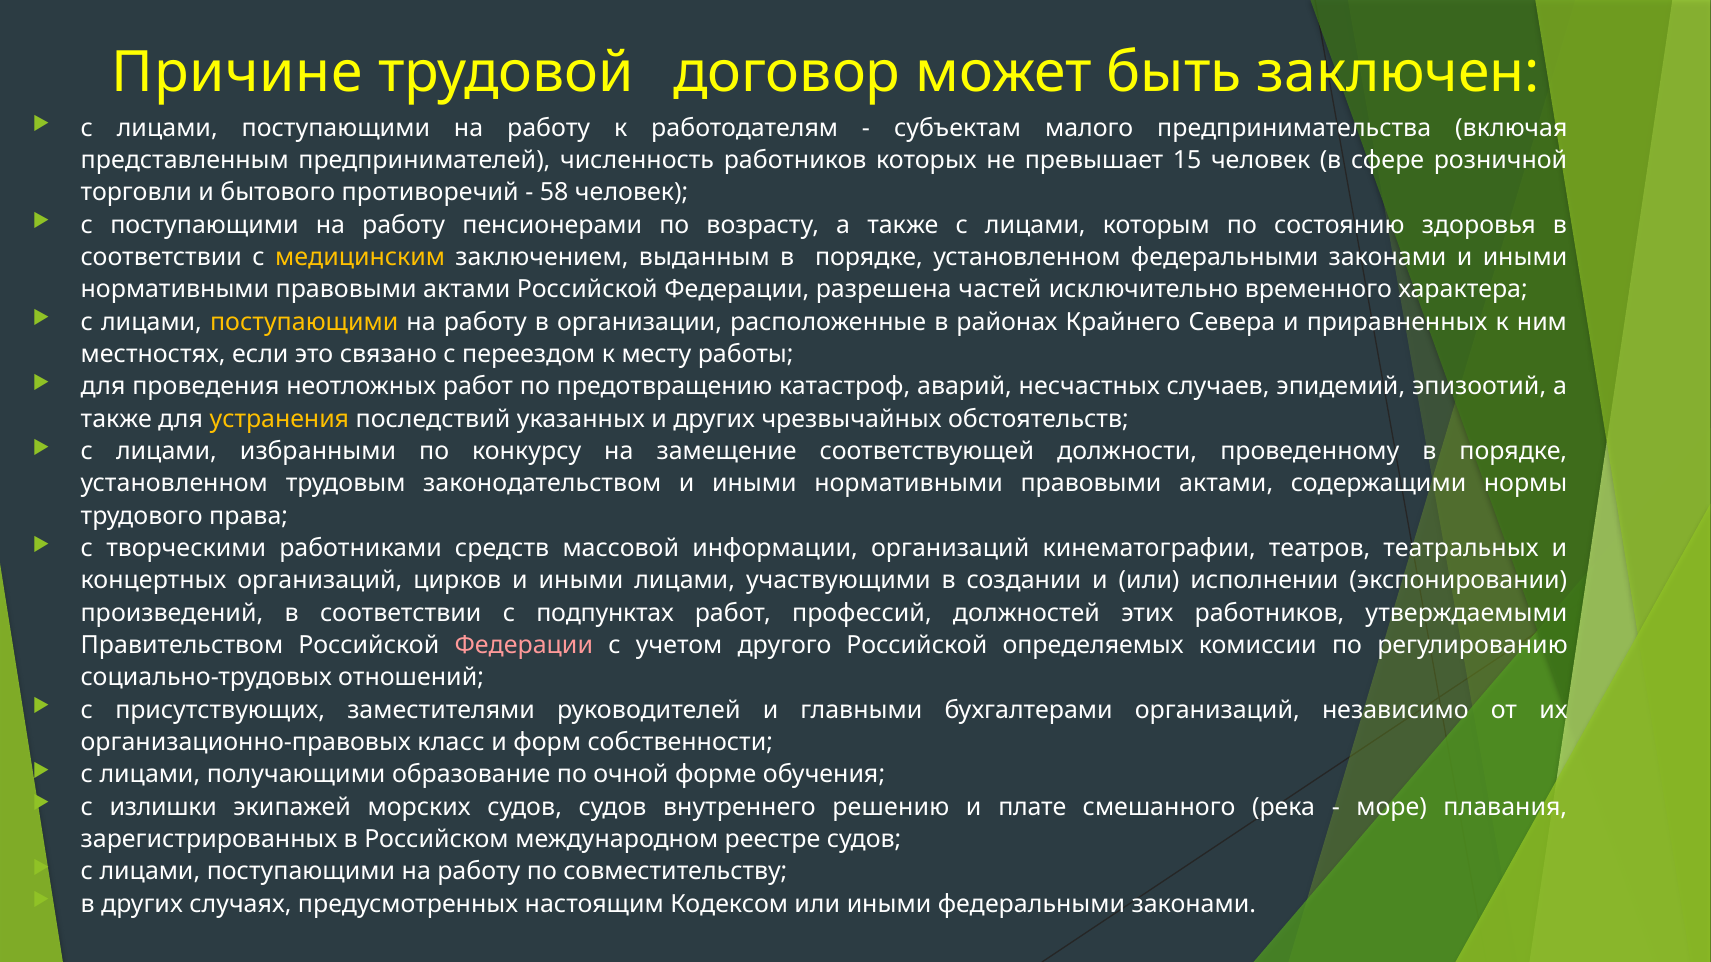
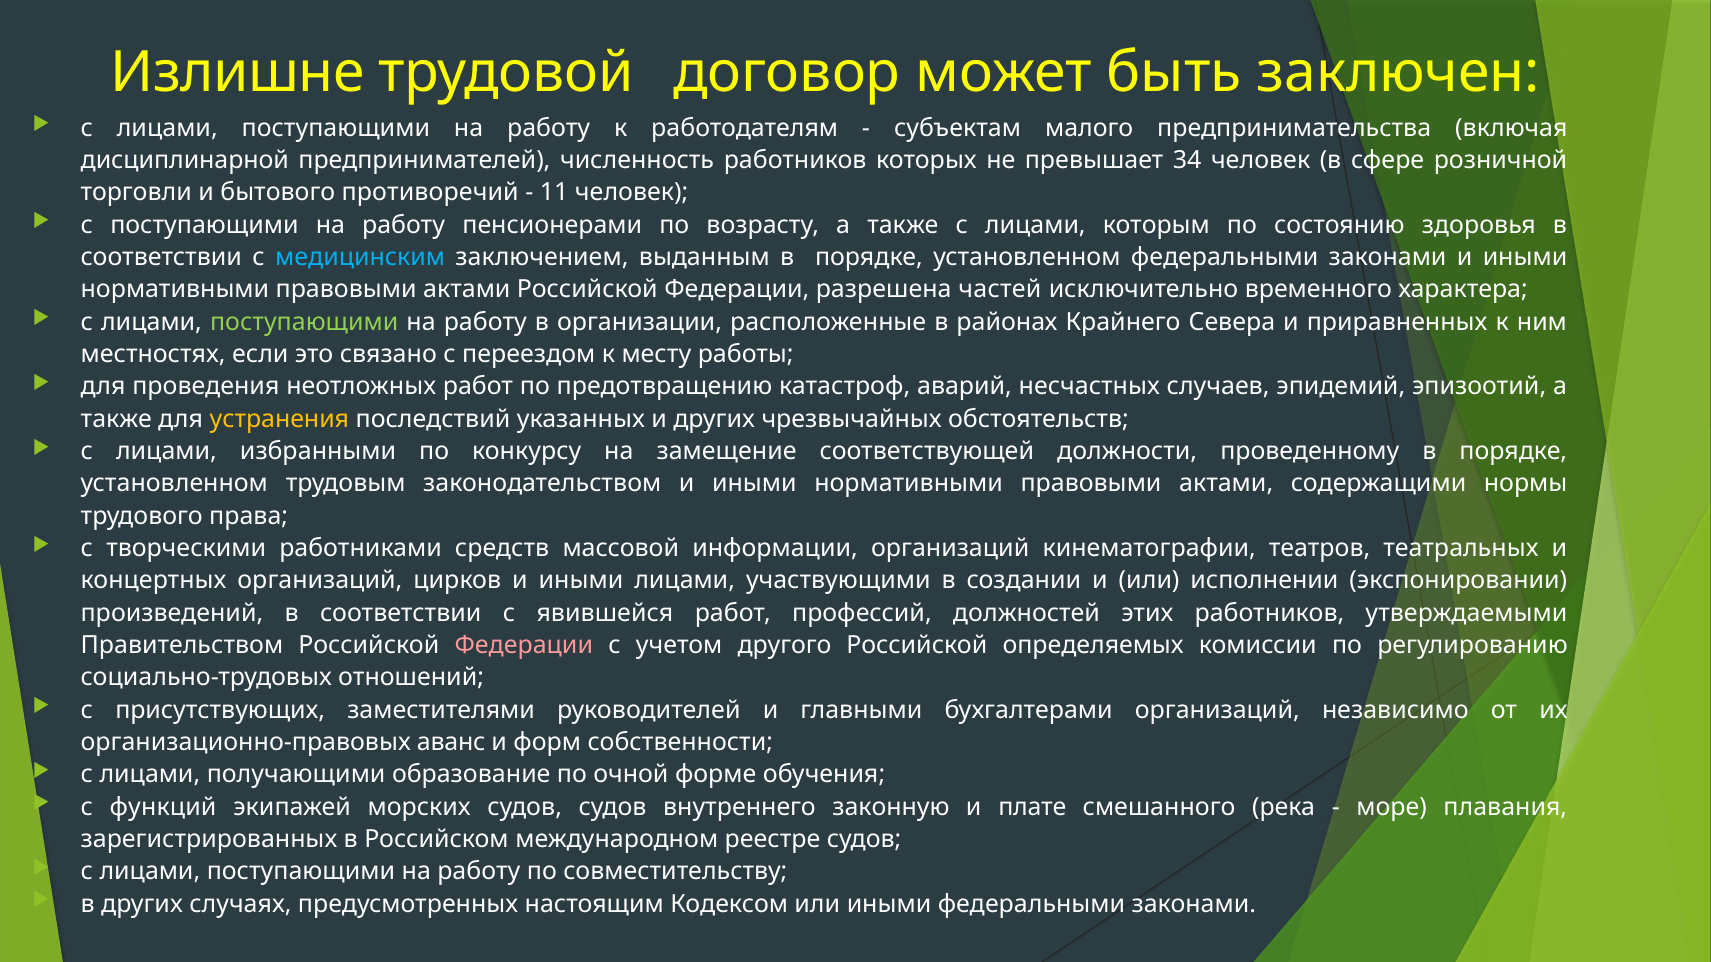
Причине: Причине -> Излишне (238, 73)
представленным: представленным -> дисциплинарной (185, 161)
15: 15 -> 34 (1187, 161)
58: 58 -> 11 (554, 193)
медицинским colour: yellow -> light blue (360, 258)
поступающими colour: yellow -> light green (304, 322)
подпунктах: подпунктах -> явившейся (605, 613)
класс: класс -> аванс (451, 743)
излишки: излишки -> функций (163, 807)
решению: решению -> законную (891, 807)
